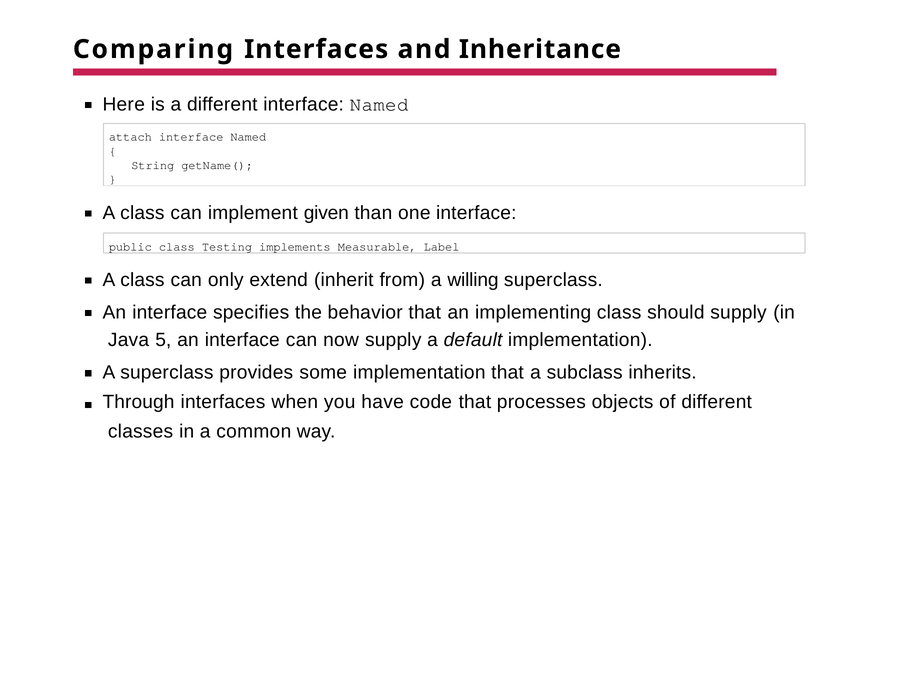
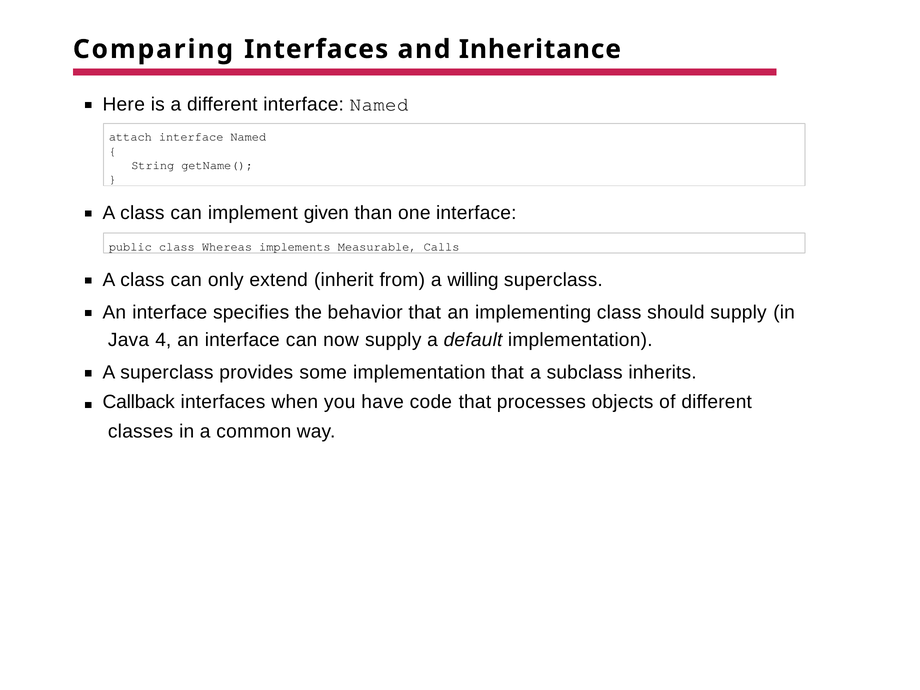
Testing: Testing -> Whereas (227, 247)
Label: Label -> Calls (442, 247)
5: 5 -> 4 (163, 340)
Through: Through -> Callback (139, 402)
